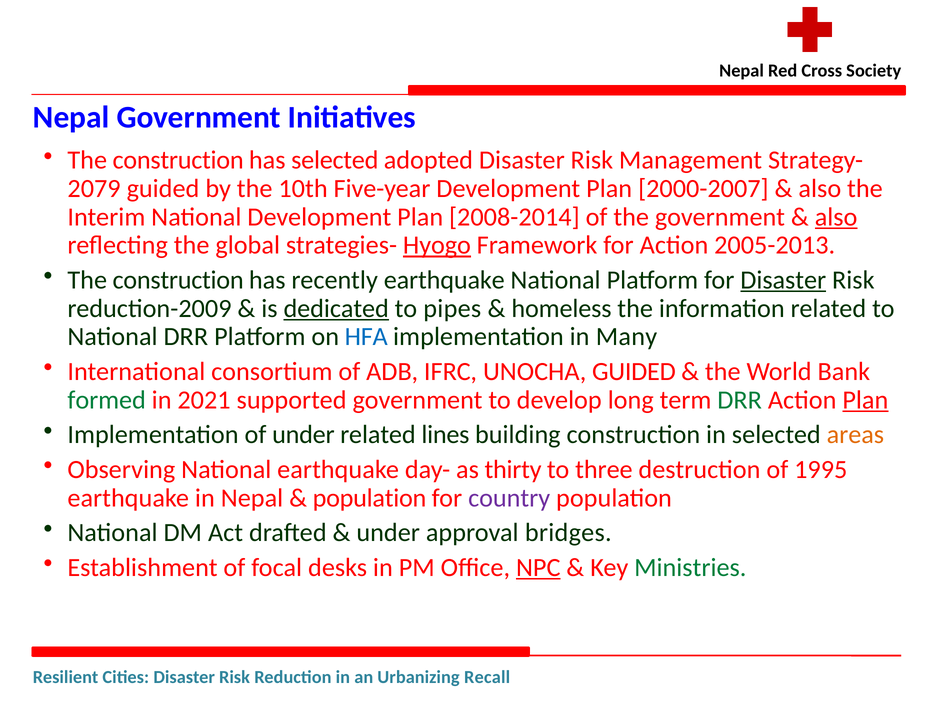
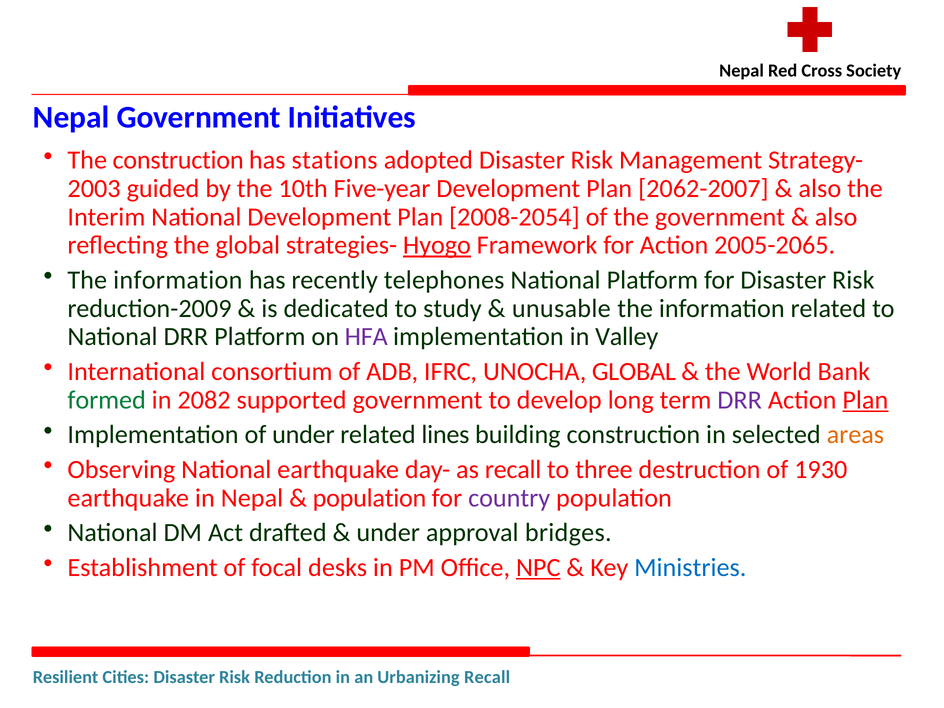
has selected: selected -> stations (335, 160)
2079: 2079 -> 2003 (94, 189)
2000-2007: 2000-2007 -> 2062-2007 (703, 189)
2008-2014: 2008-2014 -> 2008-2054 (514, 217)
also underline: present -> none (836, 217)
2005-2013: 2005-2013 -> 2005-2065 (775, 245)
construction: construction -> information (178, 280)
recently earthquake: earthquake -> telephones (444, 280)
Disaster underline: present -> none (783, 280)
dedicated underline: present -> none (336, 308)
pipes: pipes -> study (452, 308)
homeless: homeless -> unusable (561, 308)
HFA colour: blue -> purple (366, 337)
Many: Many -> Valley (627, 337)
UNOCHA GUIDED: GUIDED -> GLOBAL (634, 372)
2021: 2021 -> 2082 (204, 400)
DRR colour: green -> purple (740, 400)
as thirty: thirty -> recall (513, 470)
1995: 1995 -> 1930 (821, 470)
Ministries colour: green -> blue (690, 568)
